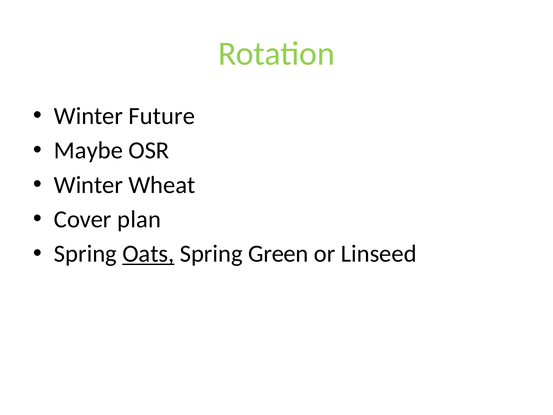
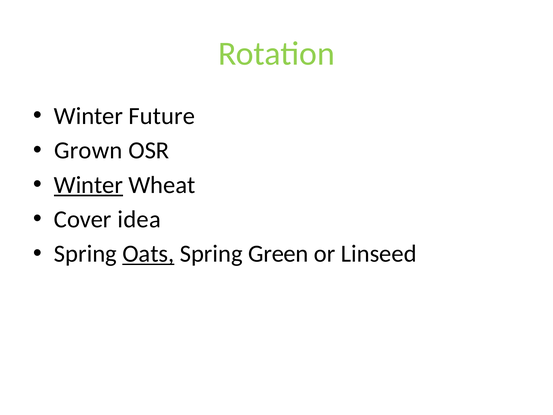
Maybe: Maybe -> Grown (88, 150)
Winter underline: none -> present (88, 185)
plan: plan -> idea (139, 219)
